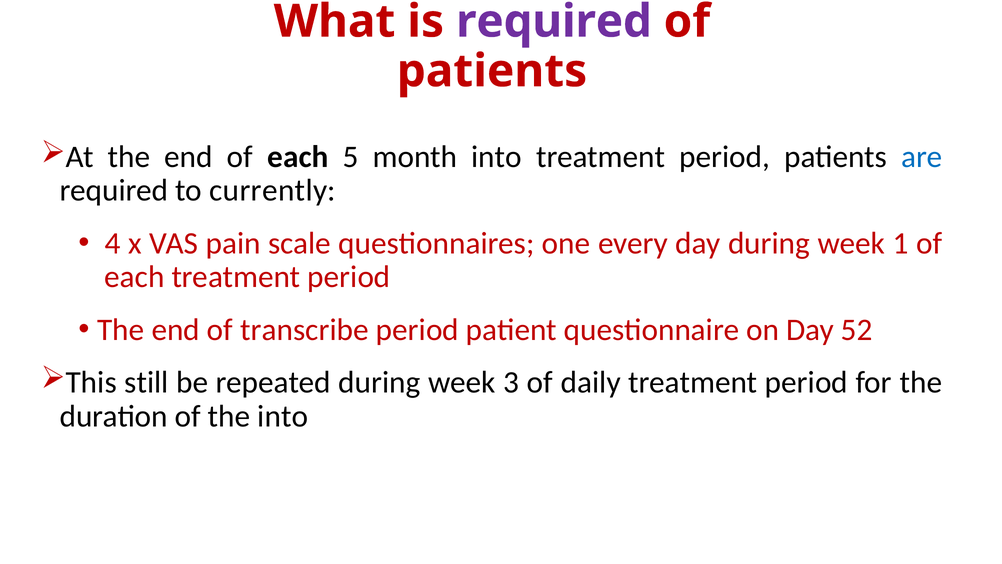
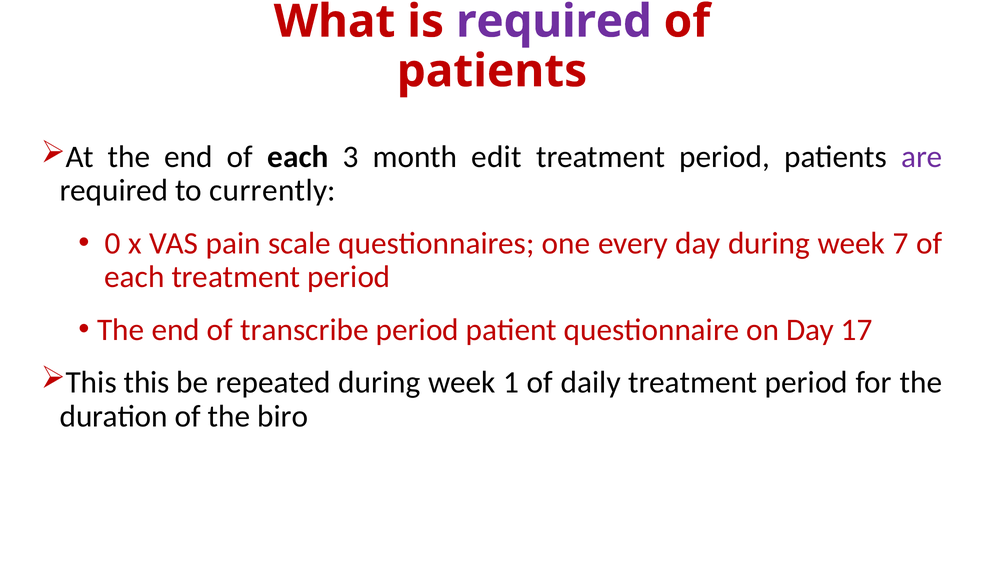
5: 5 -> 3 (351, 157)
month into: into -> edit (496, 157)
are colour: blue -> purple (922, 157)
4: 4 -> 0 (113, 243)
1: 1 -> 7 (900, 243)
52: 52 -> 17 (857, 329)
This still: still -> this (147, 382)
3: 3 -> 1 (511, 382)
the into: into -> biro (283, 416)
